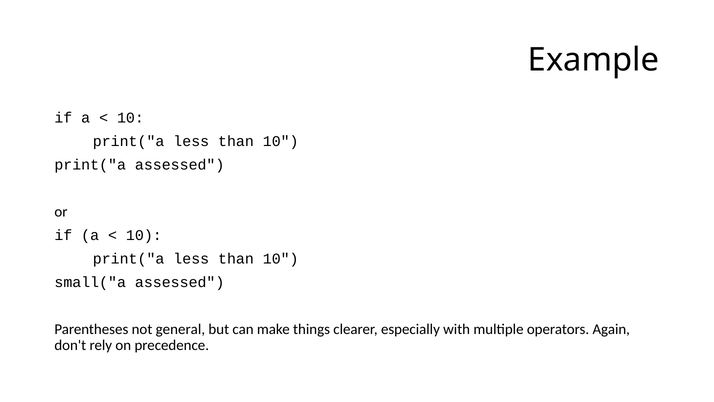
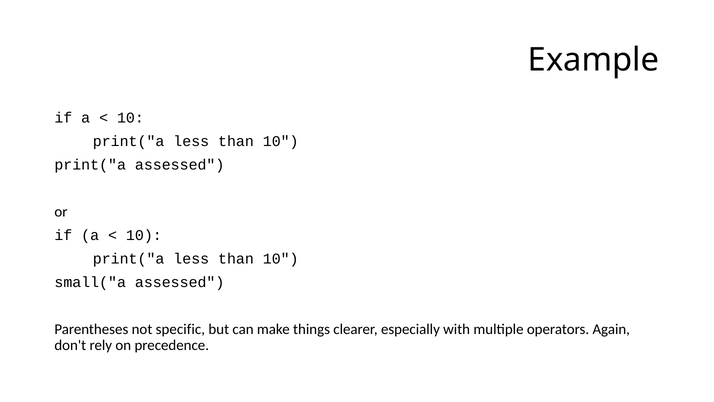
general: general -> specific (180, 329)
